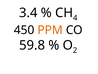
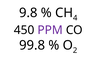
3.4: 3.4 -> 9.8 (28, 13)
PPM colour: orange -> purple (50, 30)
59.8: 59.8 -> 99.8 (32, 45)
